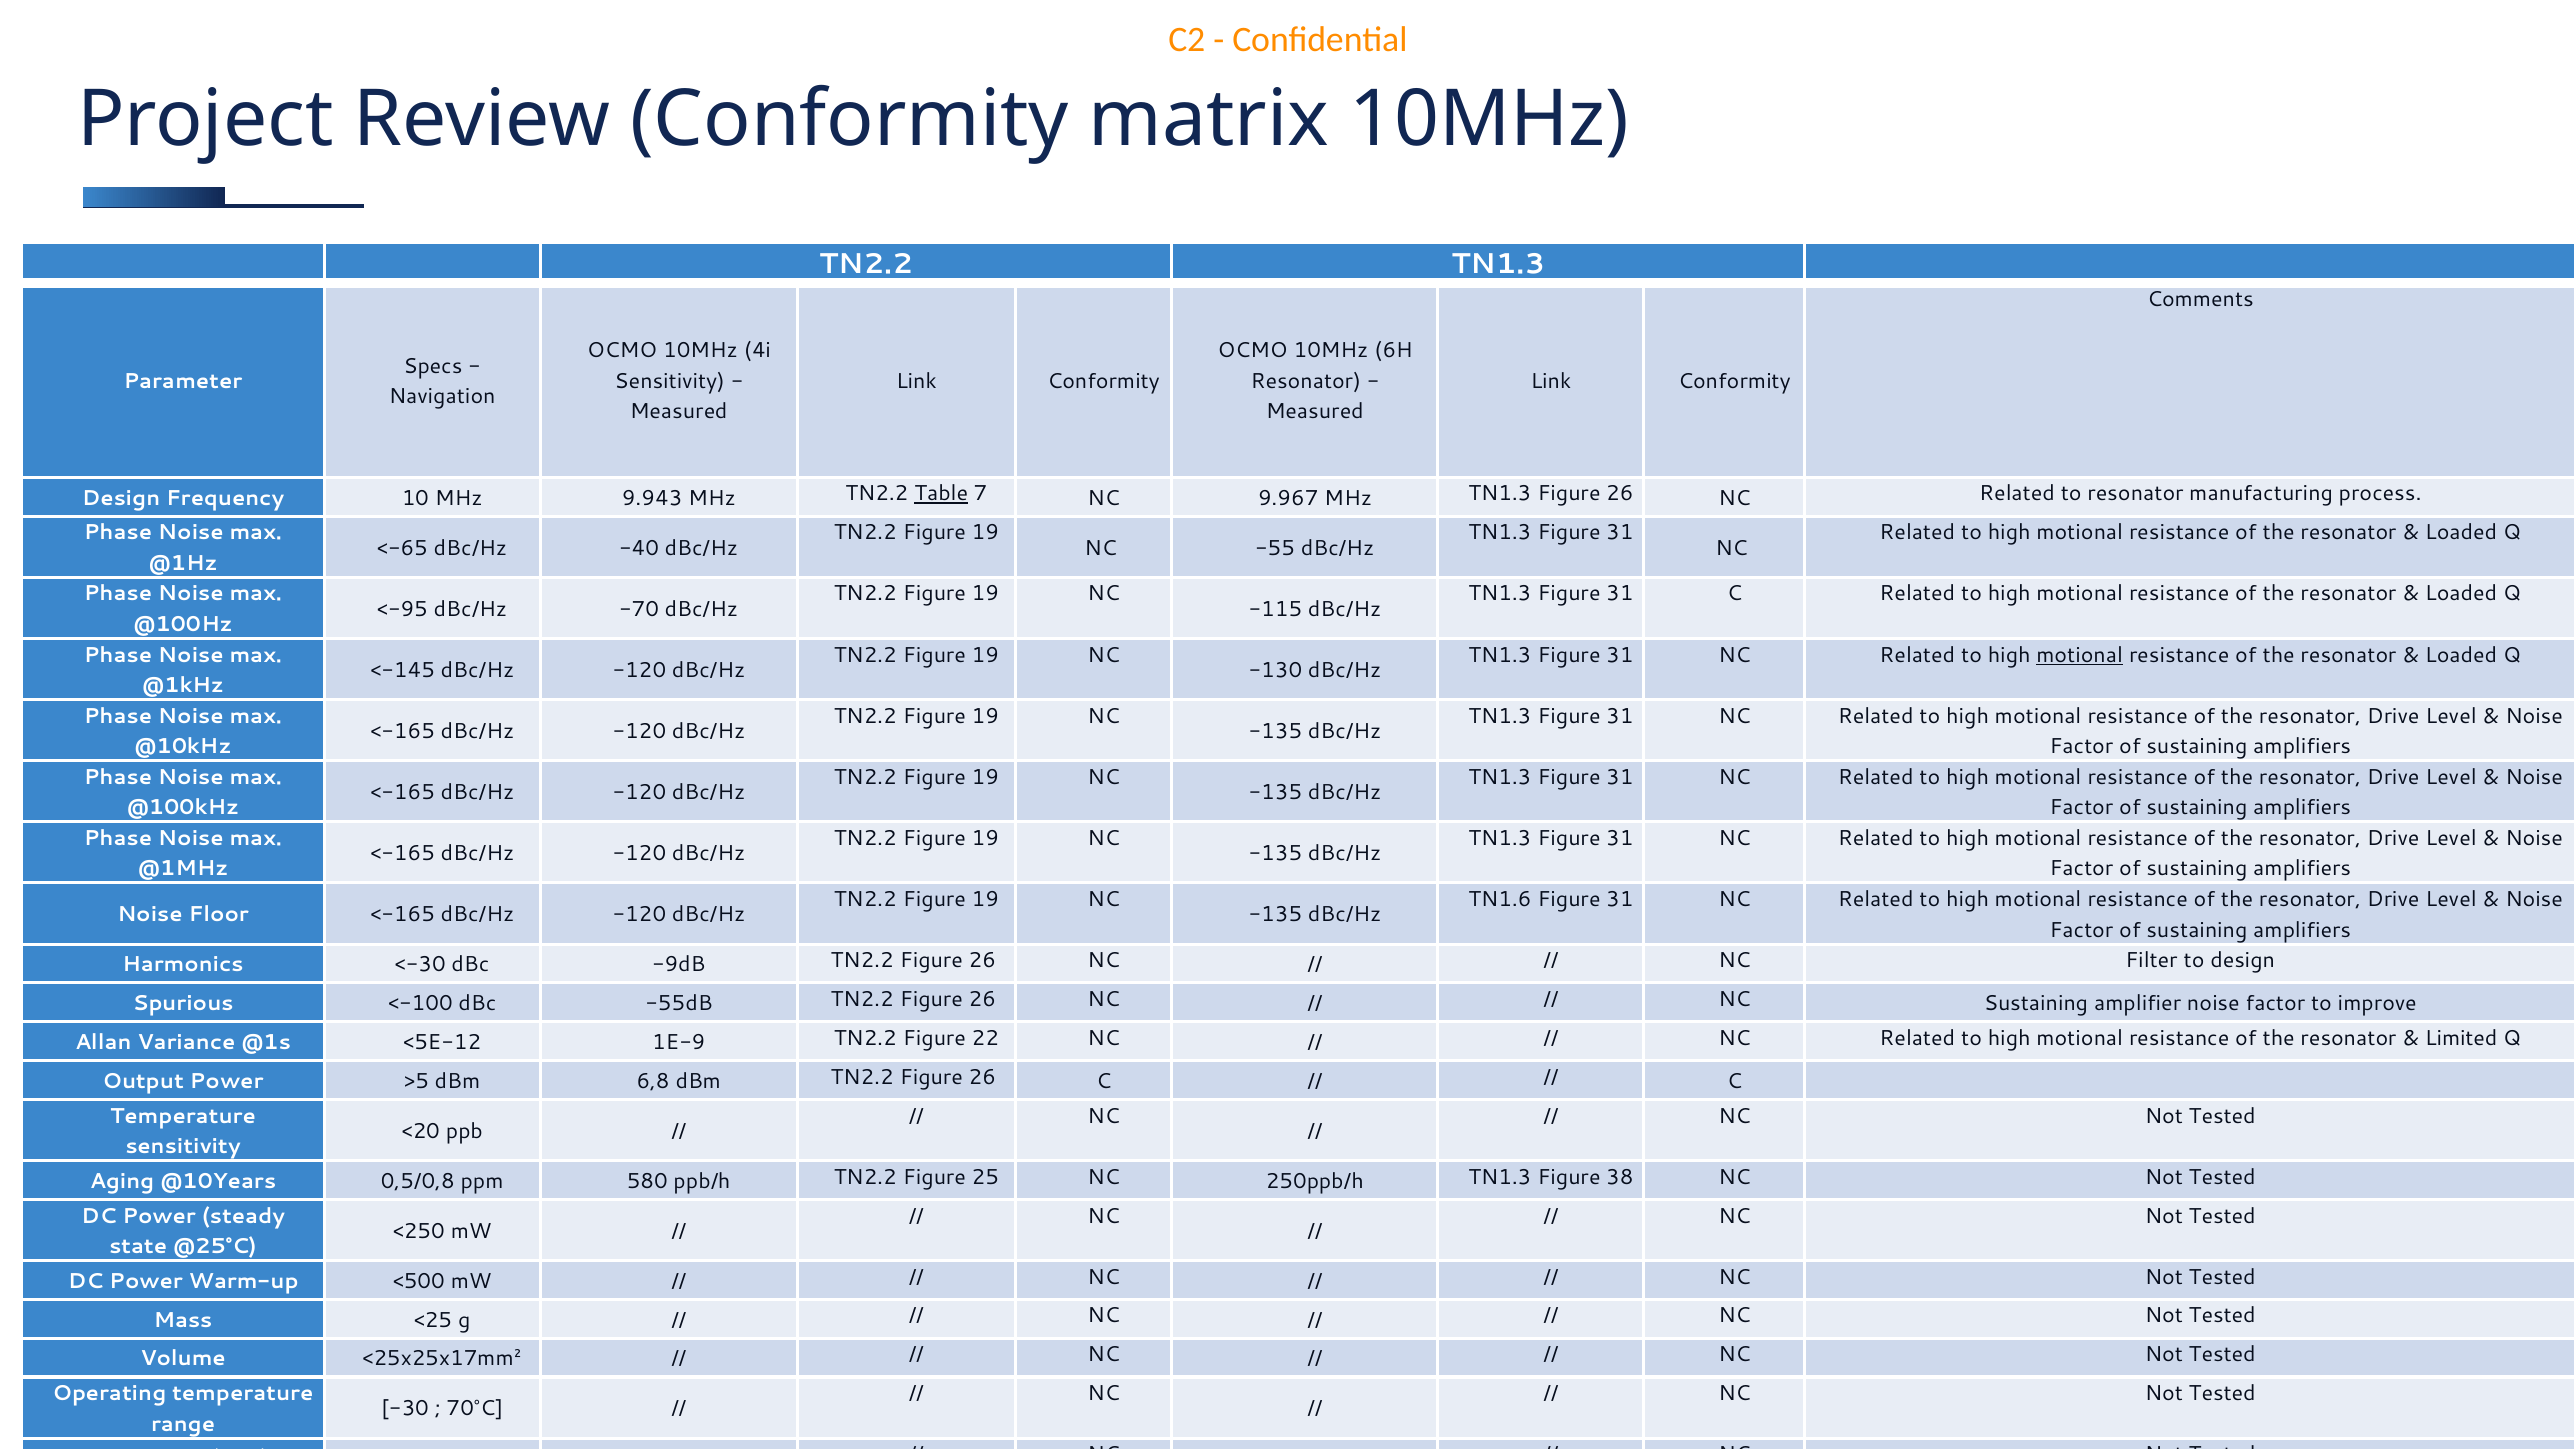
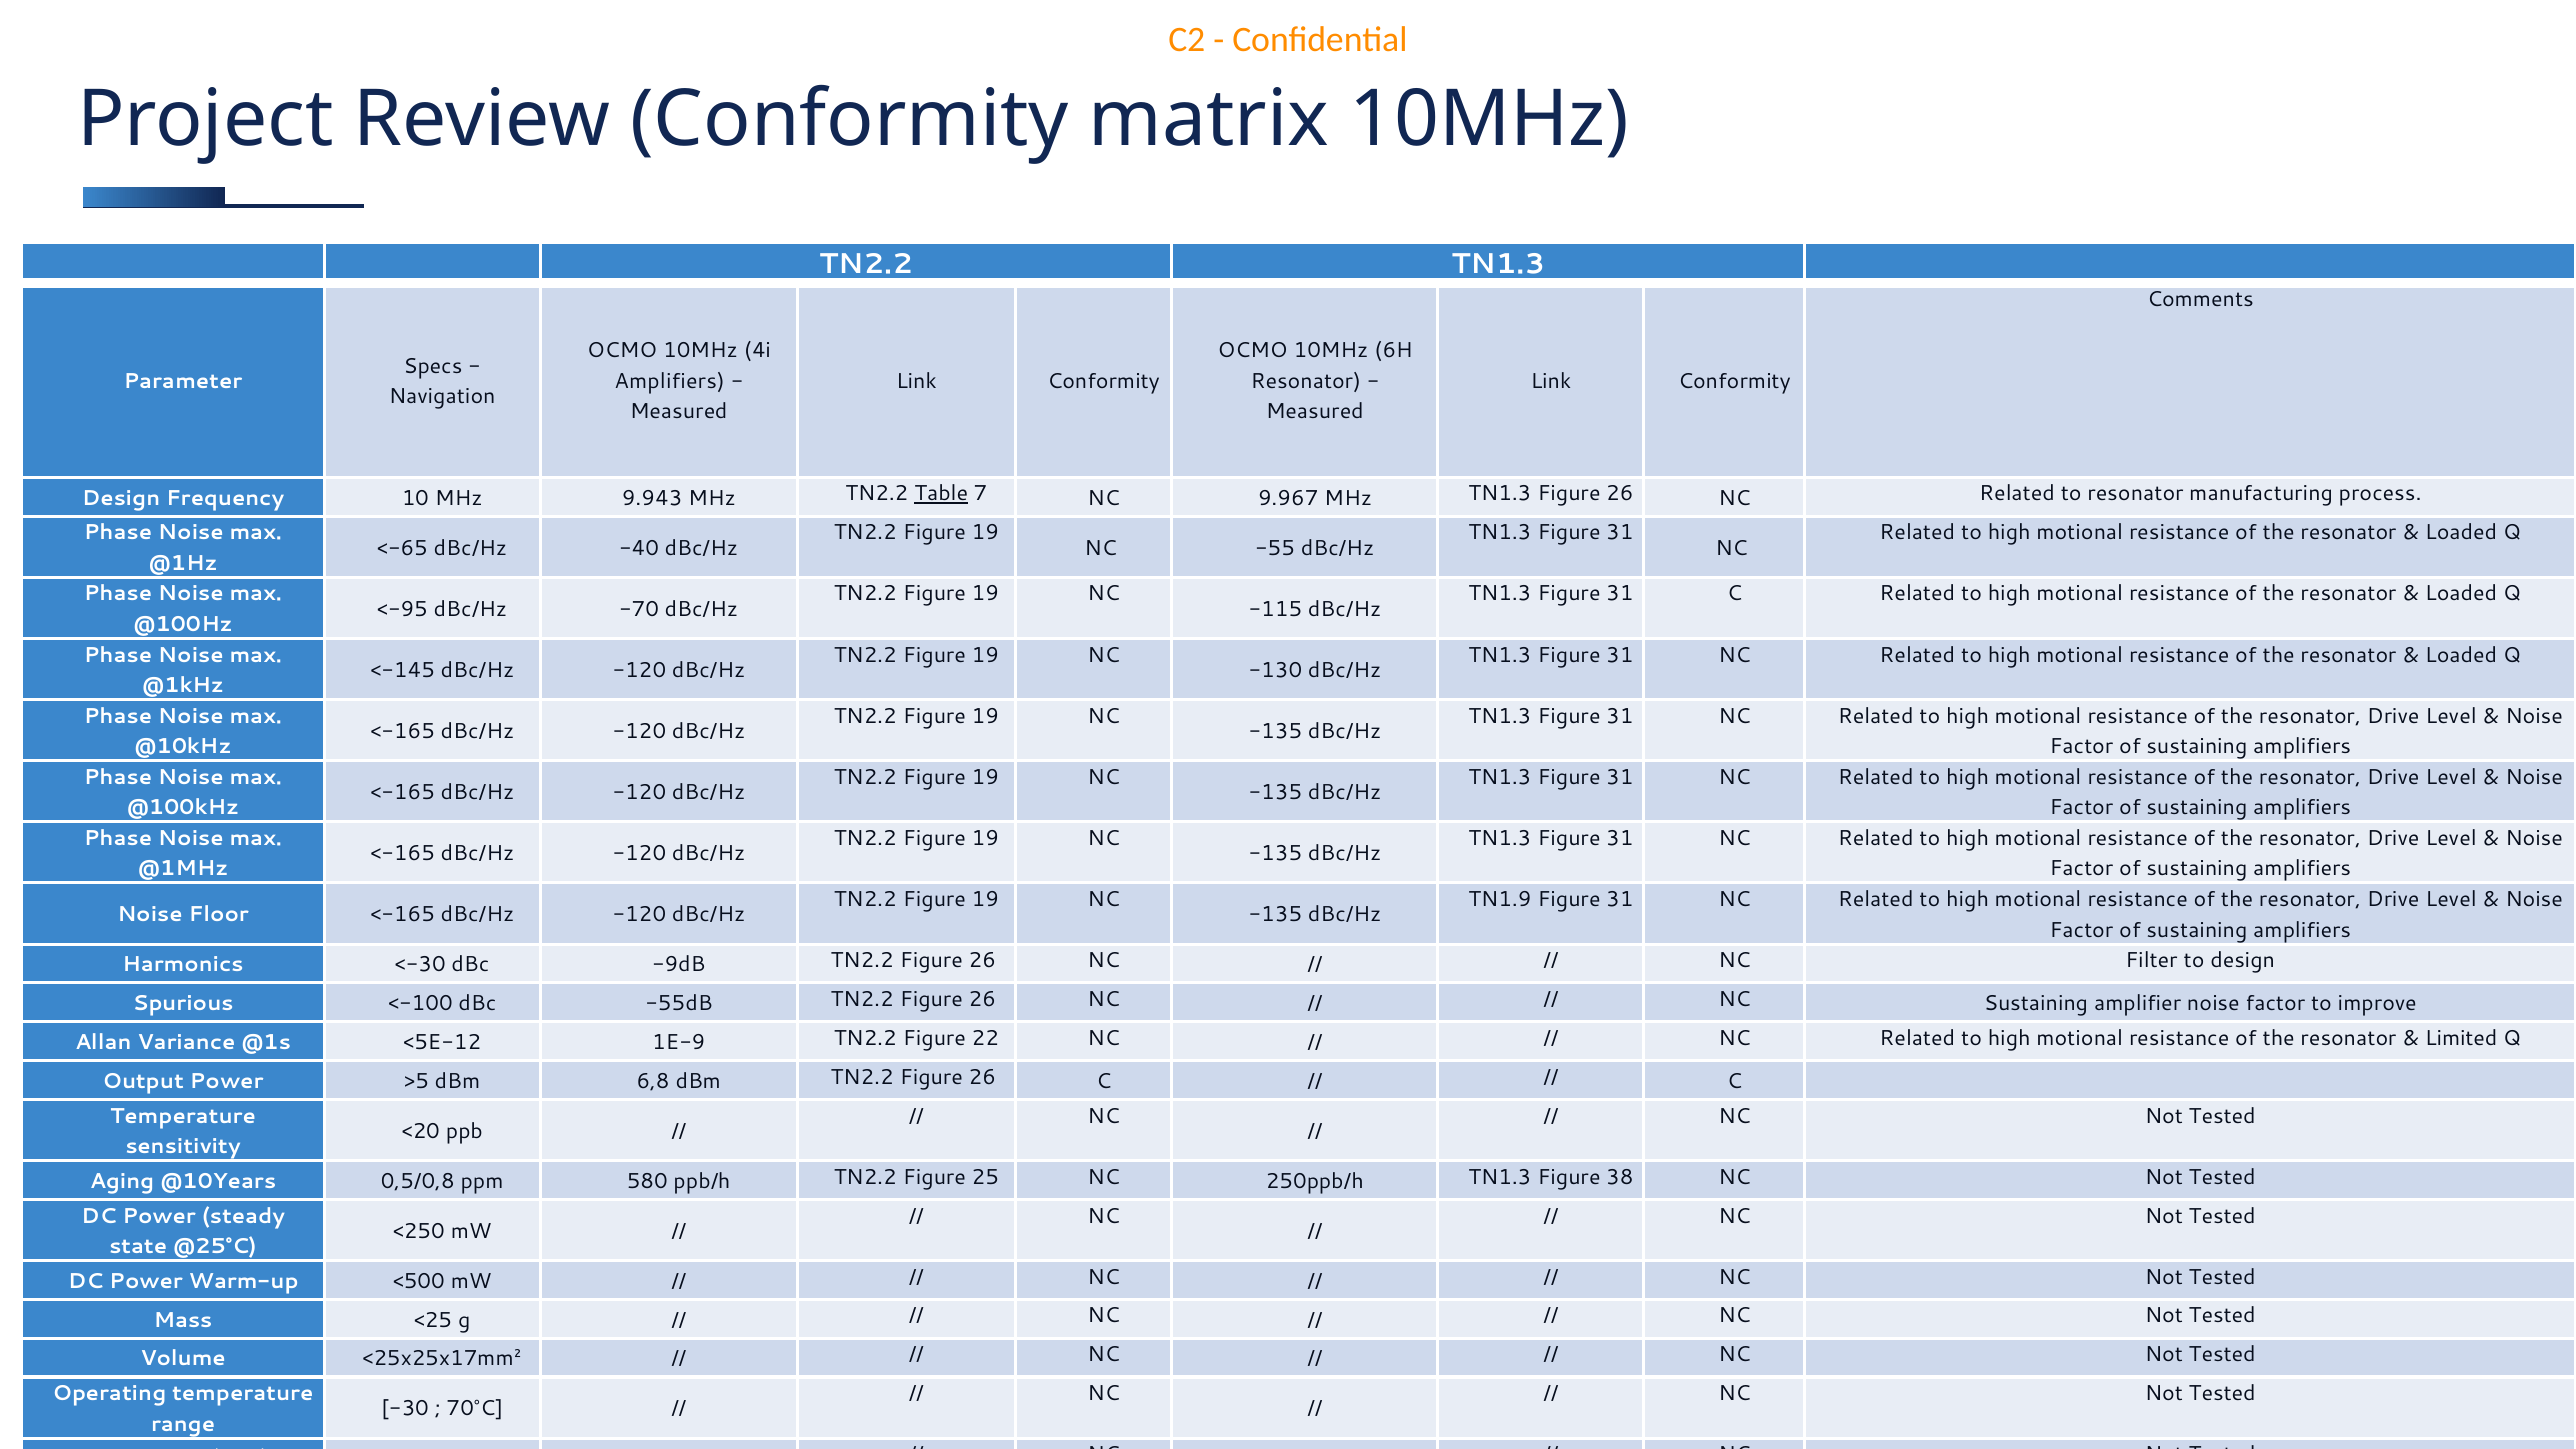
Sensitivity: Sensitivity -> Amplifiers (670, 381)
motional underline: present -> none (2080, 655)
TN1.6: TN1.6 -> TN1.9 (1500, 900)
